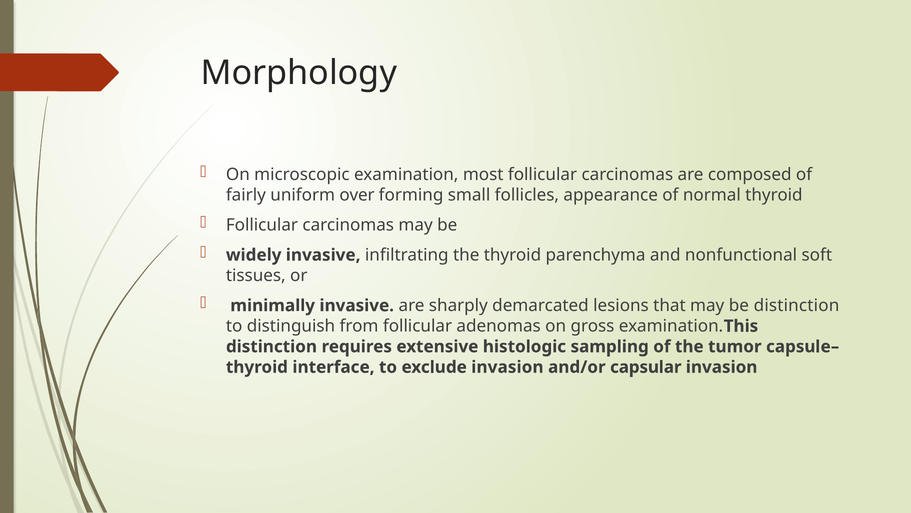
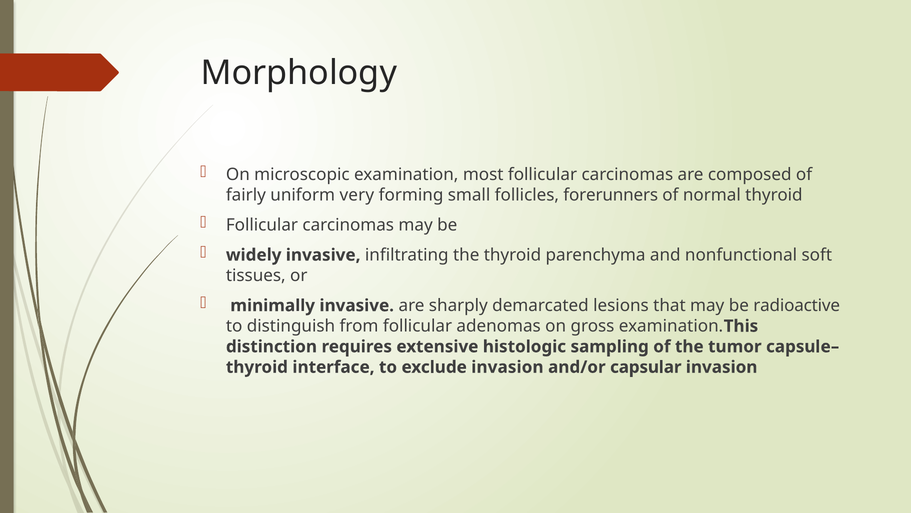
over: over -> very (357, 195)
appearance: appearance -> forerunners (611, 195)
be distinction: distinction -> radioactive (797, 305)
